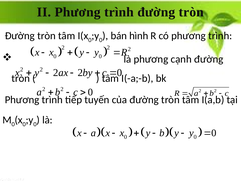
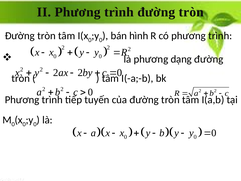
cạnh: cạnh -> dạng (181, 59)
